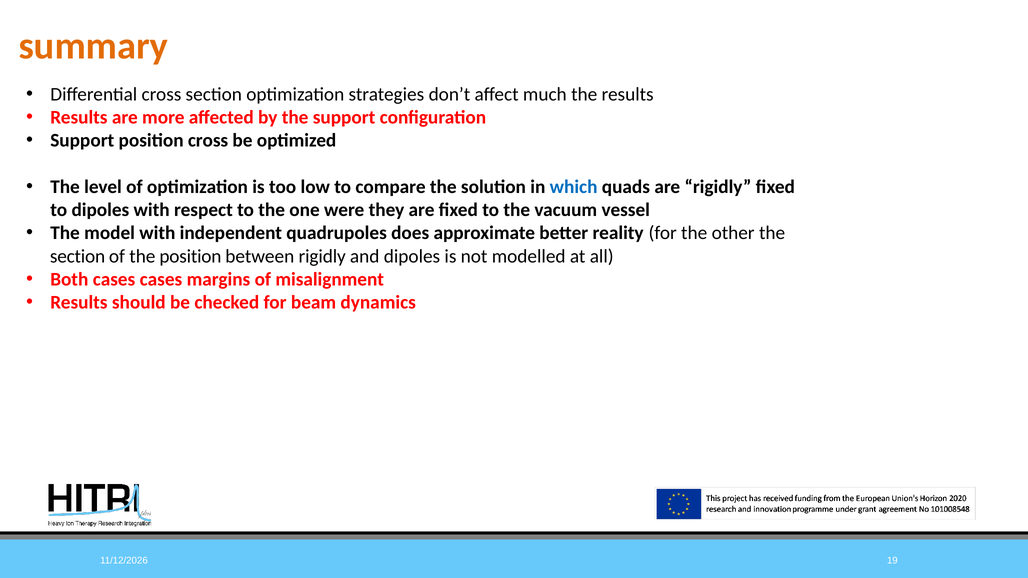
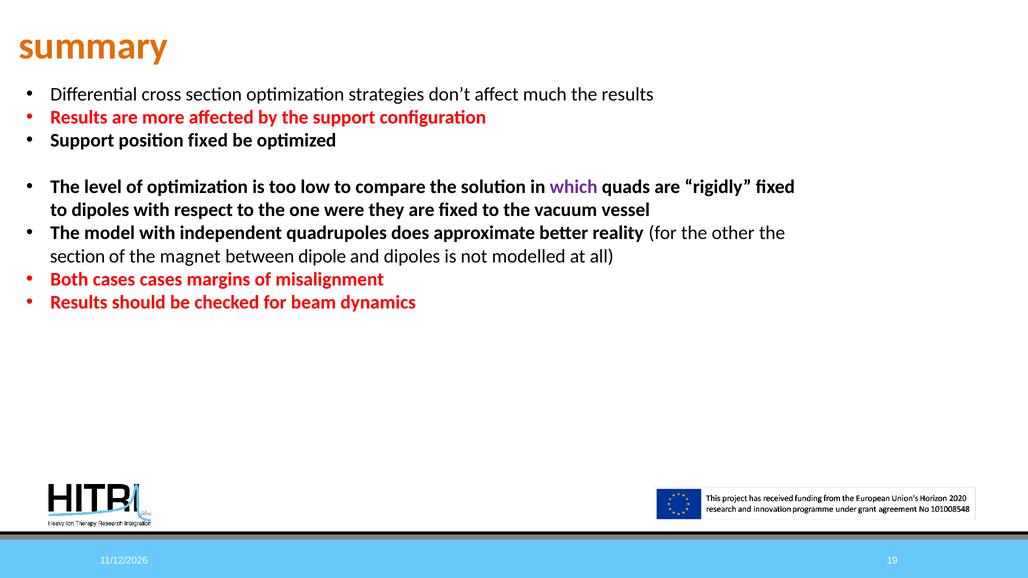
position cross: cross -> fixed (208, 141)
which colour: blue -> purple (574, 187)
the position: position -> magnet (190, 256)
between rigidly: rigidly -> dipole (322, 256)
